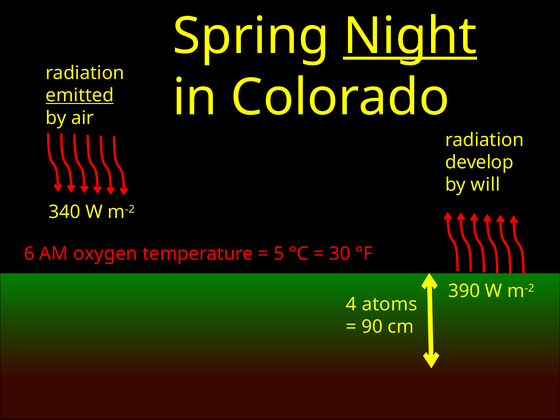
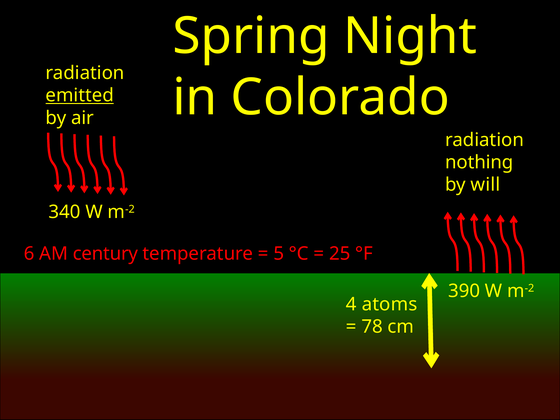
Night underline: present -> none (410, 36)
develop: develop -> nothing (479, 162)
oxygen: oxygen -> century (105, 254)
30: 30 -> 25 (340, 254)
90: 90 -> 78 (372, 327)
